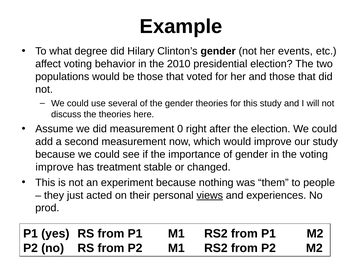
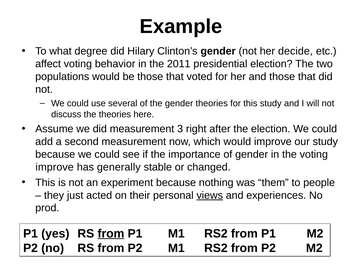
events: events -> decide (295, 51)
2010: 2010 -> 2011 (179, 64)
0: 0 -> 3 (180, 129)
treatment: treatment -> generally (119, 167)
from underline: none -> present (111, 233)
